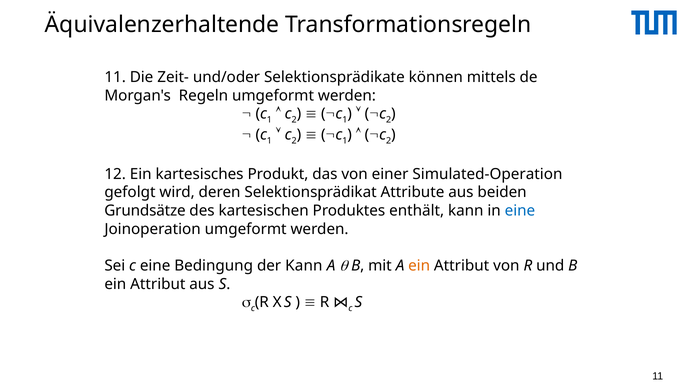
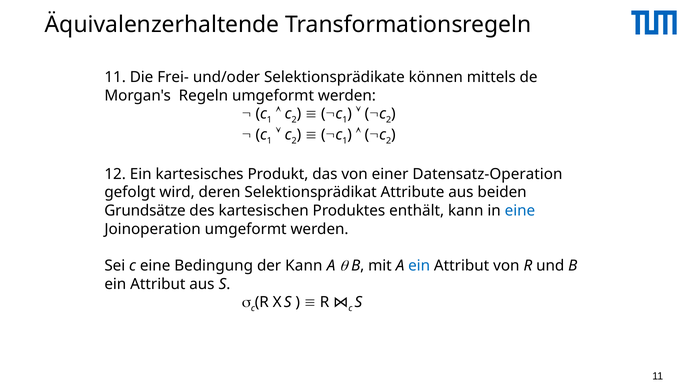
Zeit-: Zeit- -> Frei- (173, 77)
Simulated-Operation: Simulated-Operation -> Datensatz-Operation (487, 174)
ein colour: orange -> blue (419, 265)
